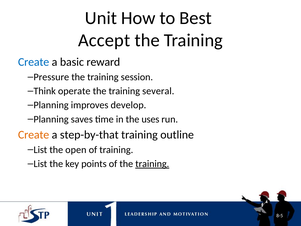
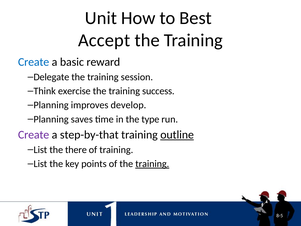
Pressure: Pressure -> Delegate (51, 77)
operate: operate -> exercise (74, 91)
several: several -> success (158, 91)
uses: uses -> type (150, 119)
Create colour: orange -> purple (34, 135)
outline underline: none -> present (177, 135)
open: open -> there (76, 150)
